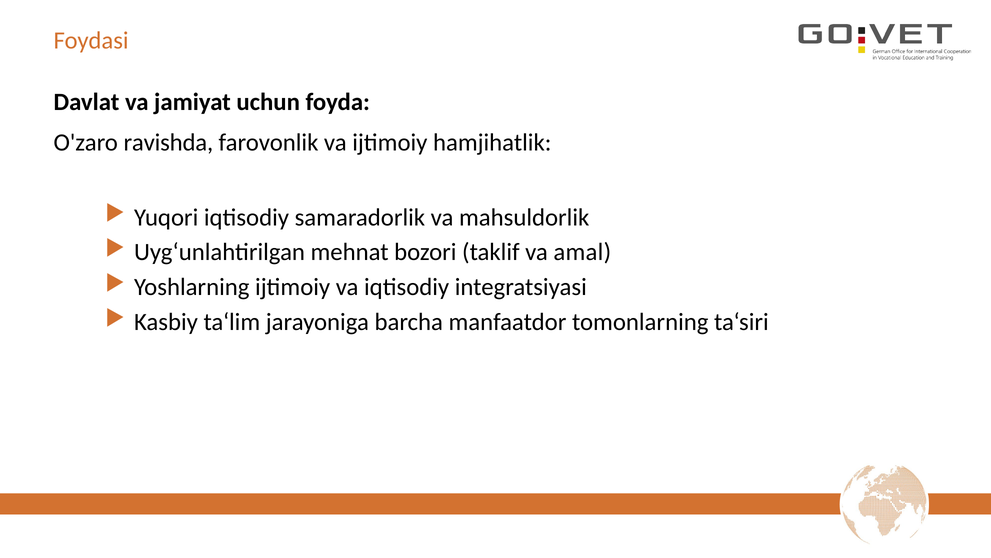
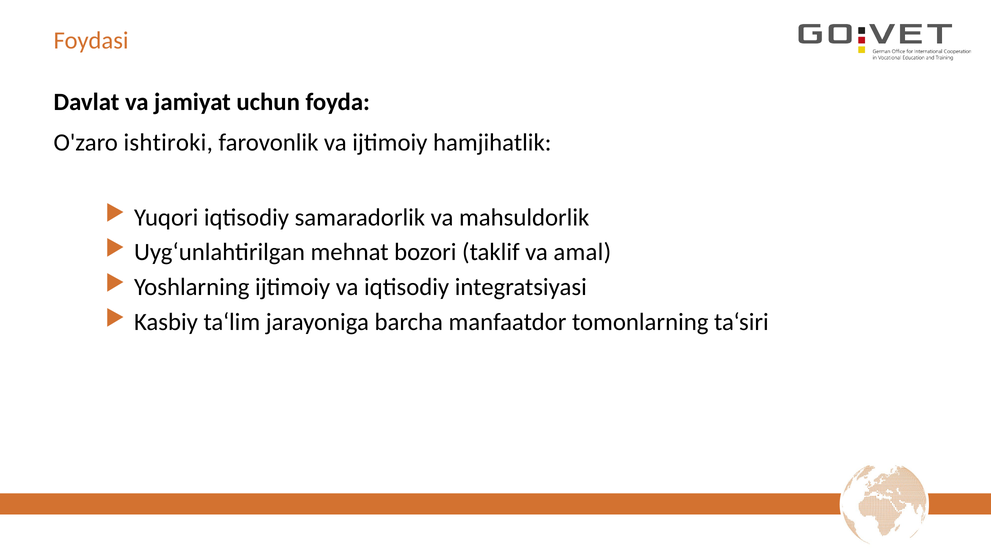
ravishda: ravishda -> ishtiroki (168, 142)
